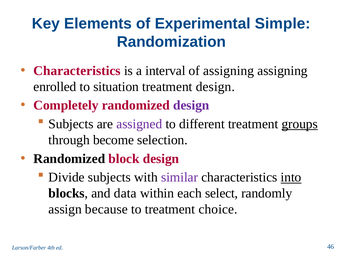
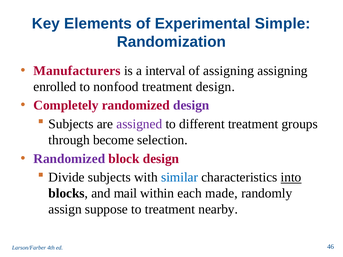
Characteristics: Characteristics -> Manufacturers (77, 71)
situation: situation -> nonfood (116, 87)
groups underline: present -> none (300, 124)
Randomized colour: black -> purple (69, 159)
similar colour: purple -> blue (180, 177)
data: data -> mail (125, 193)
select: select -> made (221, 193)
because: because -> suppose (106, 209)
choice: choice -> nearby (218, 209)
